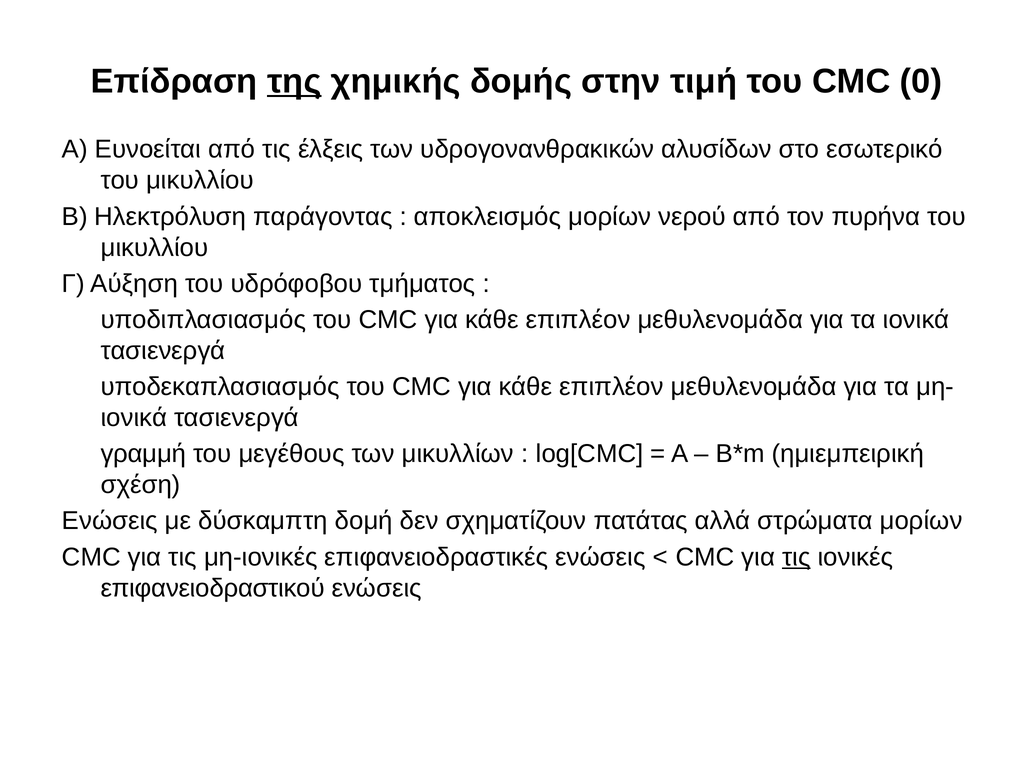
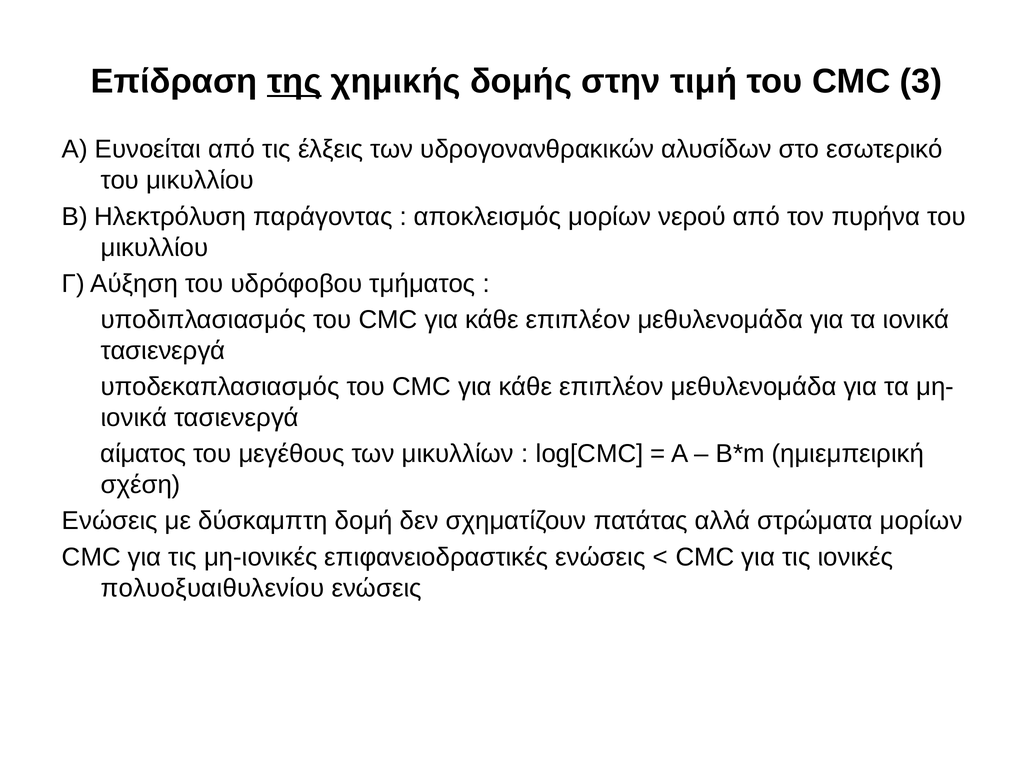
0: 0 -> 3 (921, 81)
γραμμή: γραμμή -> αίματος (143, 454)
τις underline: present -> none (796, 558)
επιφανειοδραστικού: επιφανειοδραστικού -> πολυοξυαιθυλενίου (212, 589)
